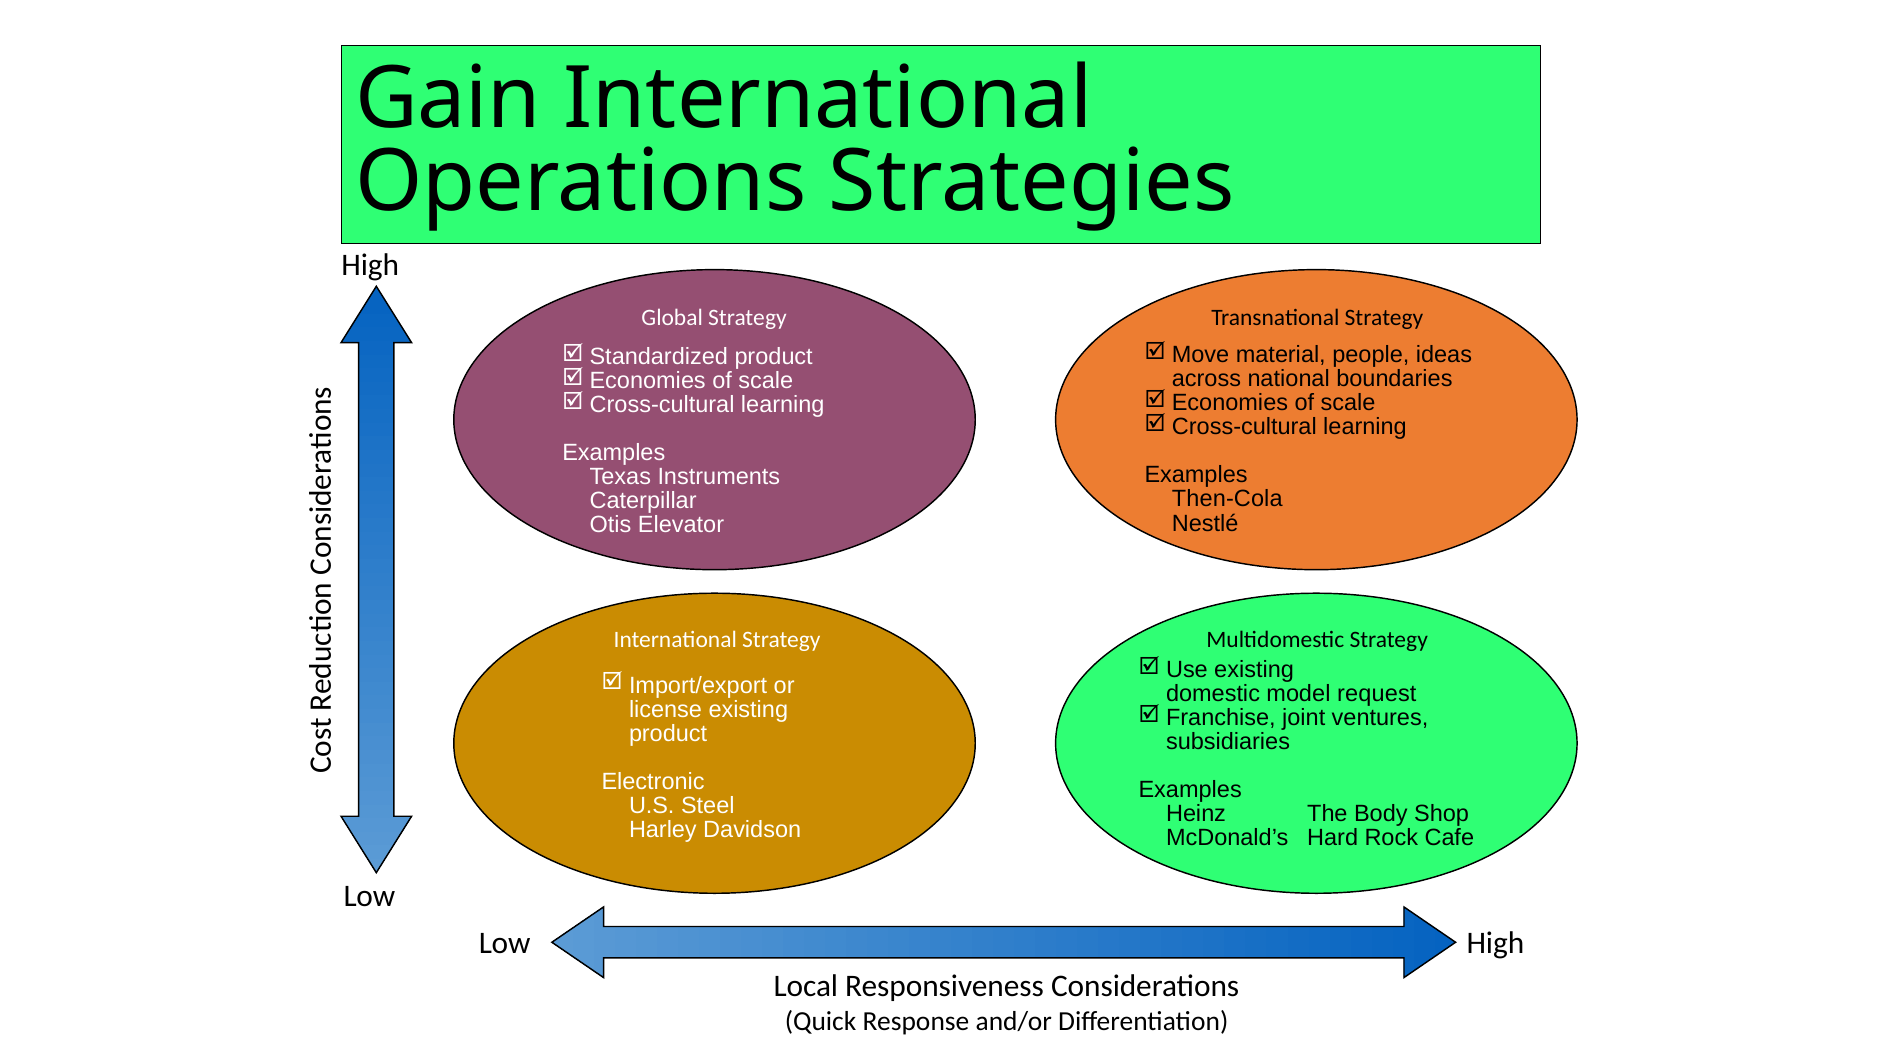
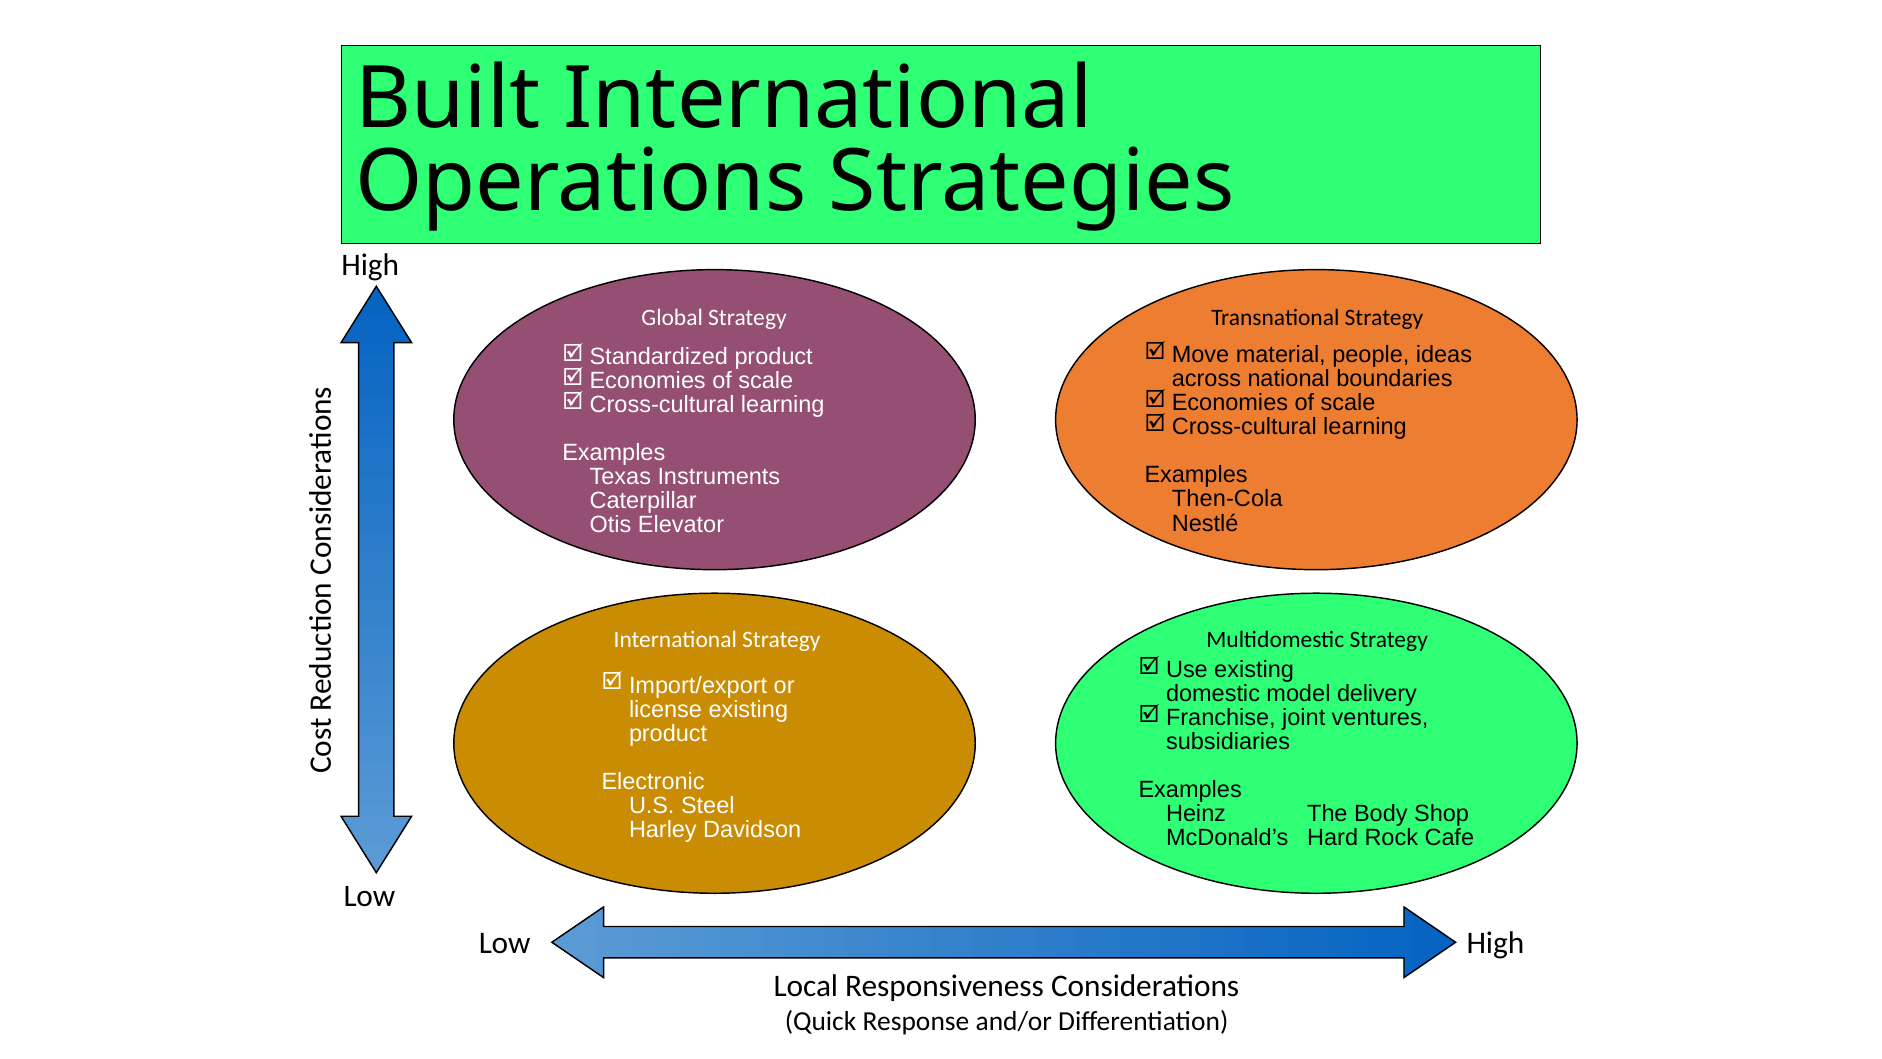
Gain: Gain -> Built (448, 99)
request: request -> delivery (1377, 694)
